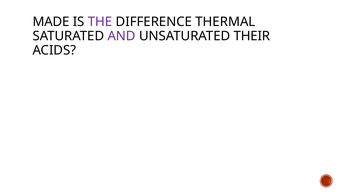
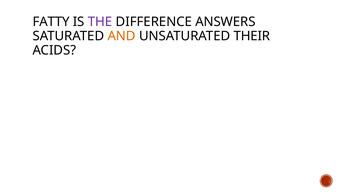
MADE: MADE -> FATTY (51, 22)
THERMAL: THERMAL -> ANSWERS (225, 22)
AND colour: purple -> orange (122, 36)
